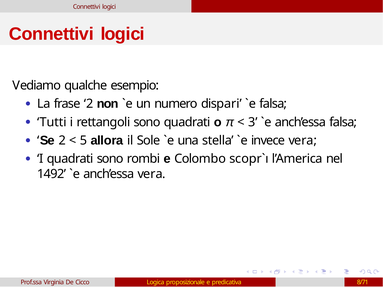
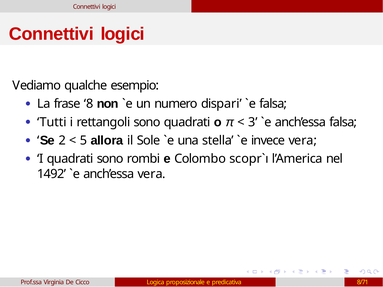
frase 2: 2 -> 8 (89, 104)
